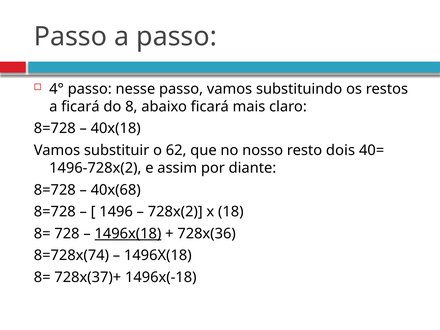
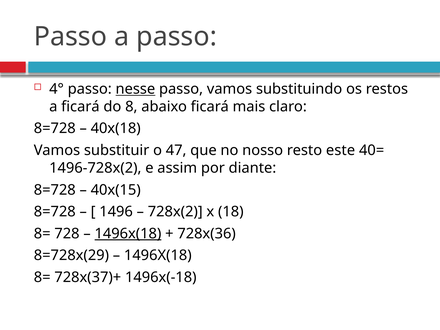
nesse underline: none -> present (135, 89)
62: 62 -> 47 (176, 150)
dois: dois -> este (341, 150)
40x(68: 40x(68 -> 40x(15 (116, 190)
8=728x(74: 8=728x(74 -> 8=728x(29 (71, 255)
